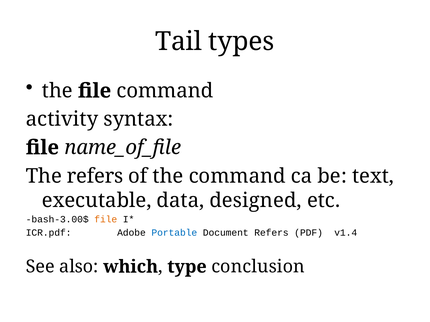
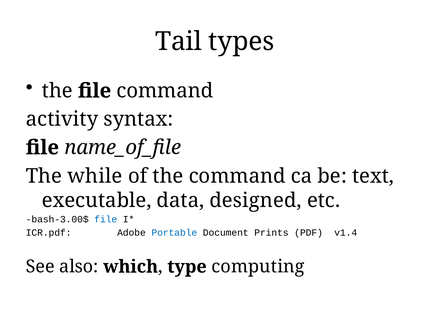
The refers: refers -> while (95, 176)
file colour: orange -> blue (106, 220)
Document Refers: Refers -> Prints (271, 233)
conclusion: conclusion -> computing (258, 267)
